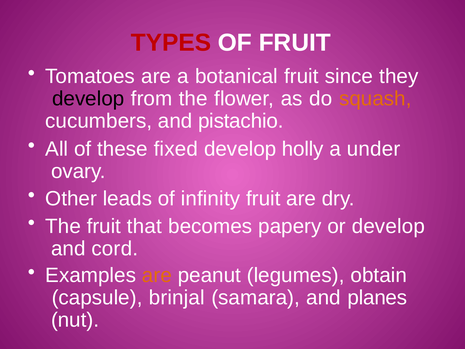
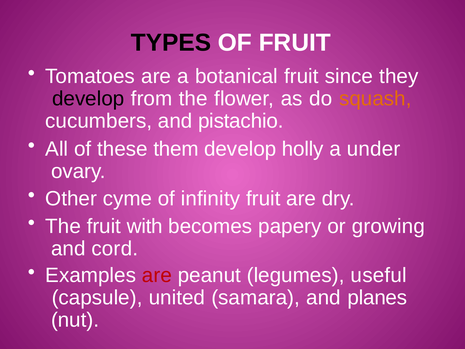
TYPES colour: red -> black (171, 43)
fixed: fixed -> them (176, 149)
leads: leads -> cyme (127, 198)
that: that -> with (145, 226)
or develop: develop -> growing (388, 226)
are colour: orange -> red (157, 275)
obtain: obtain -> useful (379, 275)
brinjal: brinjal -> united (177, 298)
